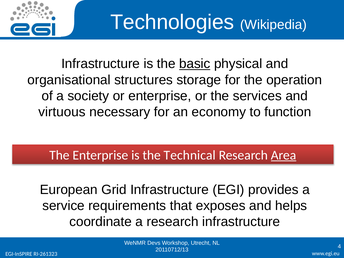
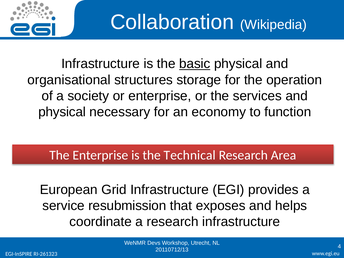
Technologies: Technologies -> Collaboration (172, 22)
virtuous: virtuous -> physical (62, 112)
Area underline: present -> none (284, 155)
requirements: requirements -> resubmission (127, 206)
